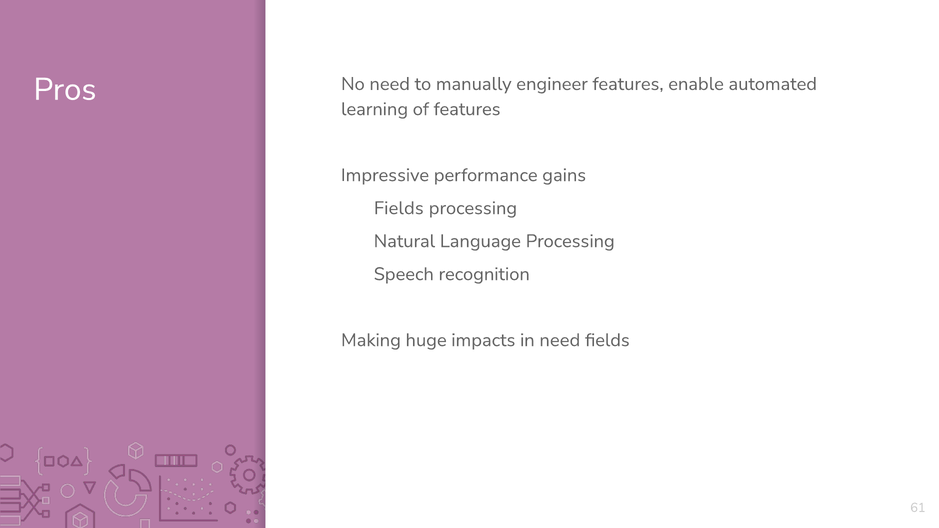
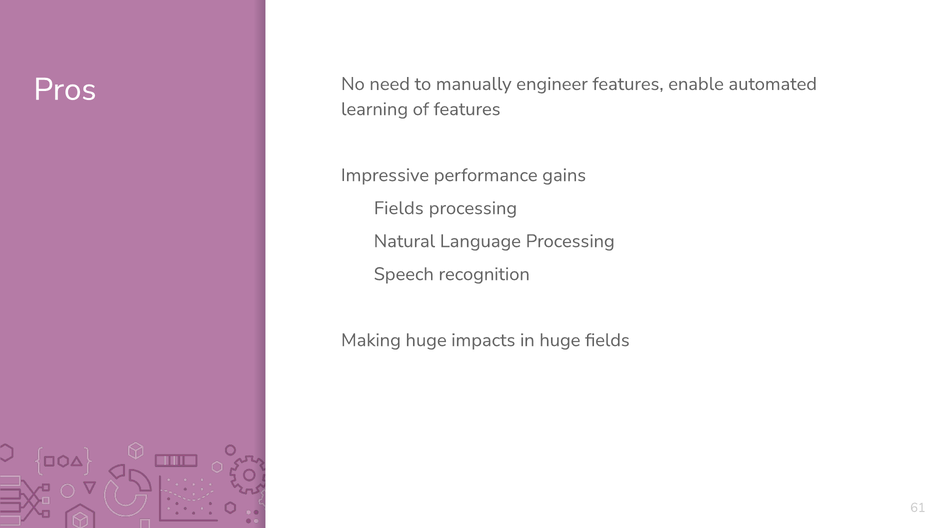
in need: need -> huge (560, 340)
